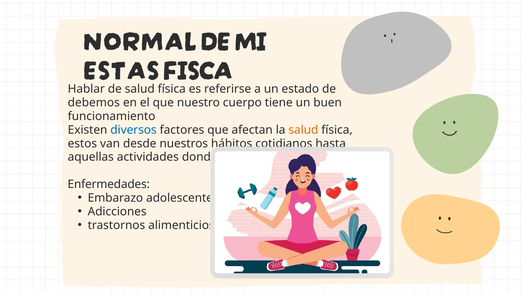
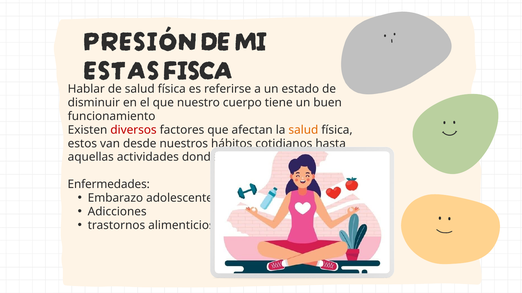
NORMAL: NORMAL -> PRESIÓN (140, 41)
debemos: debemos -> disminuir (94, 103)
diversos colour: blue -> red (134, 130)
